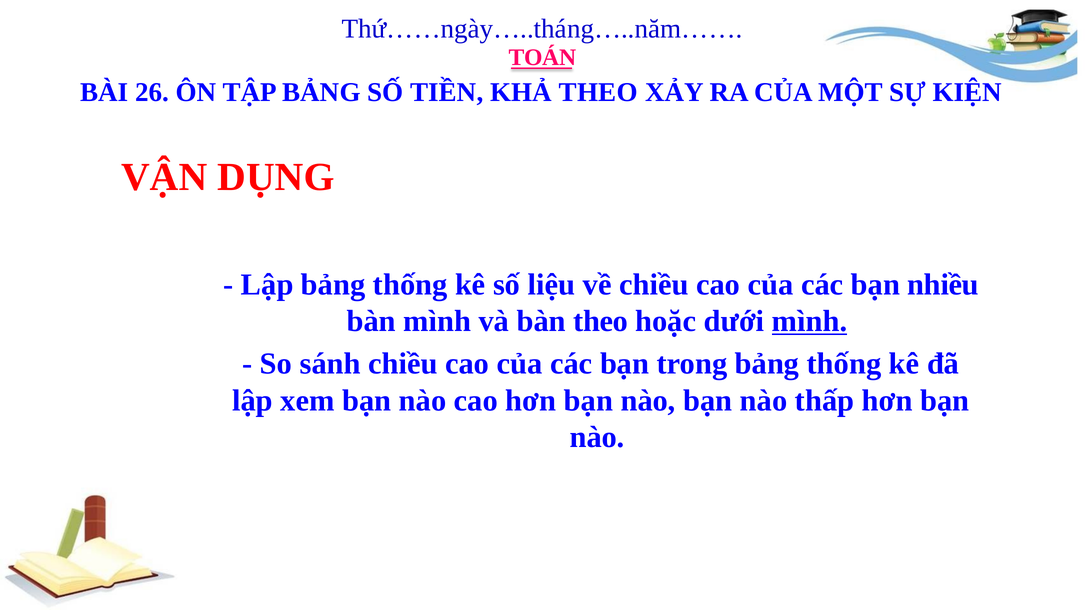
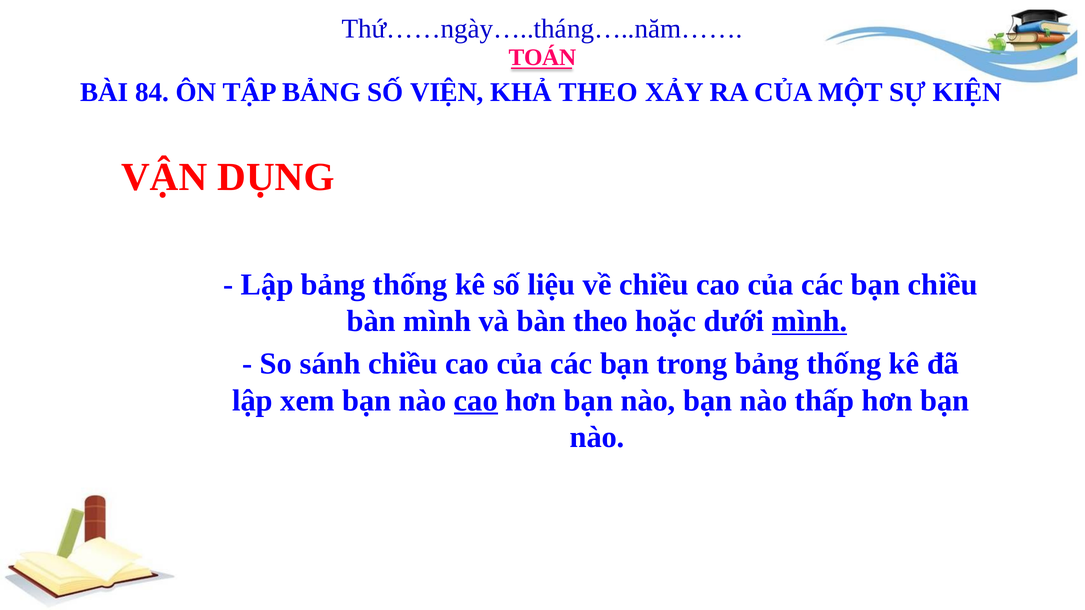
26: 26 -> 84 (152, 92)
TIỀN: TIỀN -> VIỆN (447, 92)
bạn nhiều: nhiều -> chiều (943, 284)
cao underline: none -> present (476, 400)
